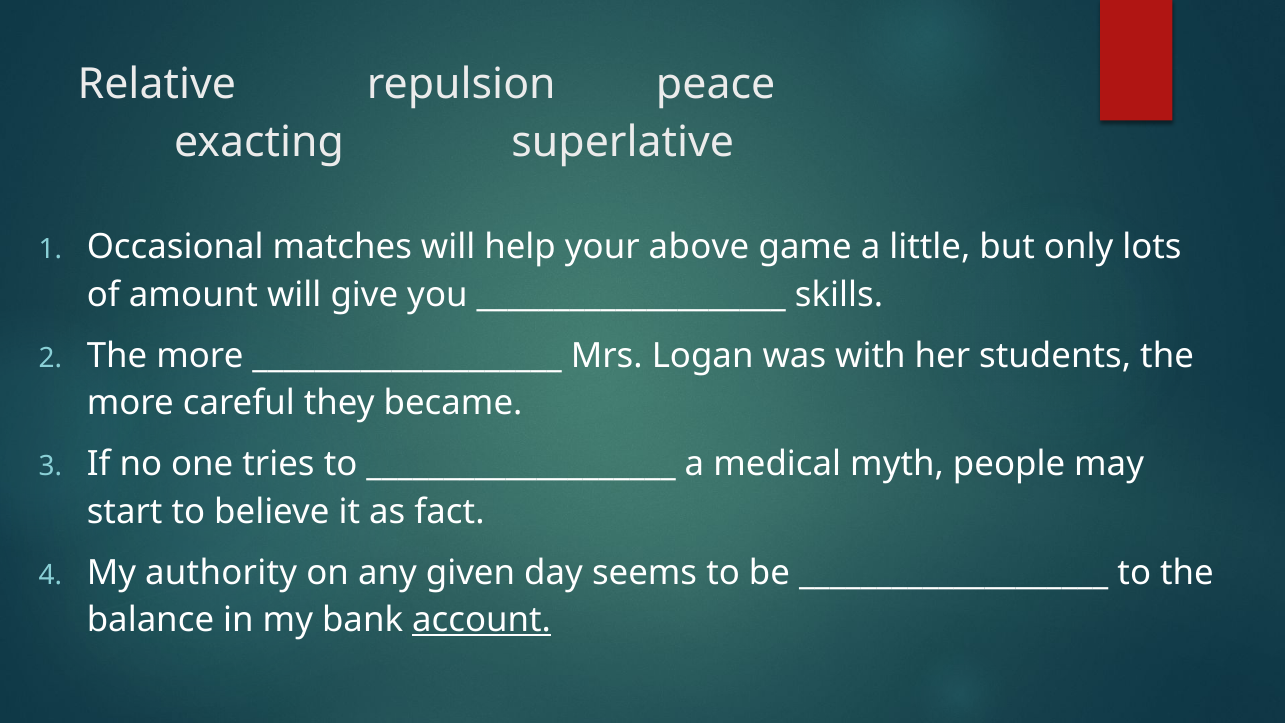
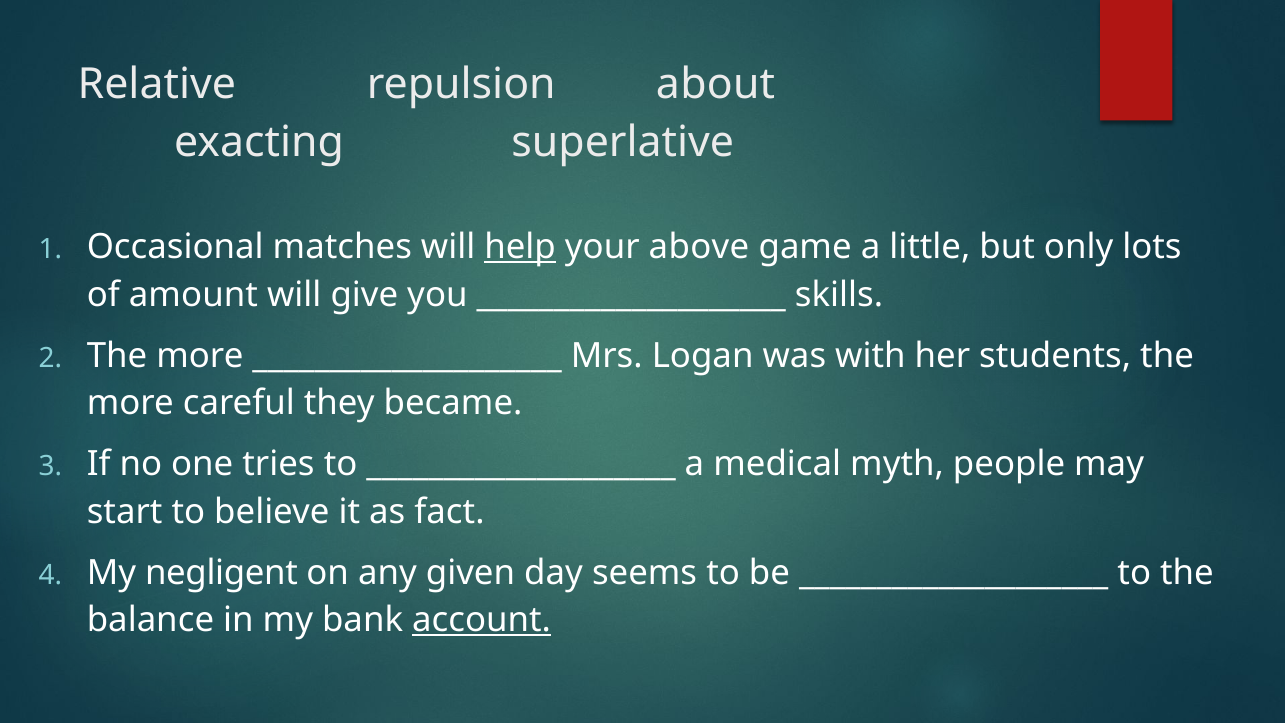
peace: peace -> about (716, 84)
help underline: none -> present (520, 247)
authority: authority -> negligent (221, 572)
